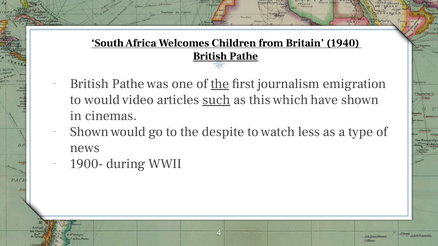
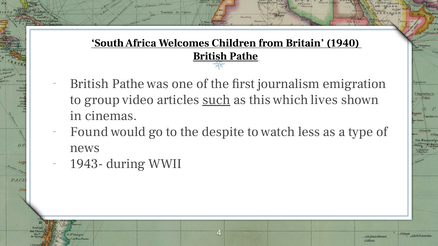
the underline: present -> none (220, 84)
to would: would -> group (102, 100)
have: have -> lives (324, 100)
Shown: Shown -> Found (89, 132)
1900-: 1900- -> 1943- (86, 164)
